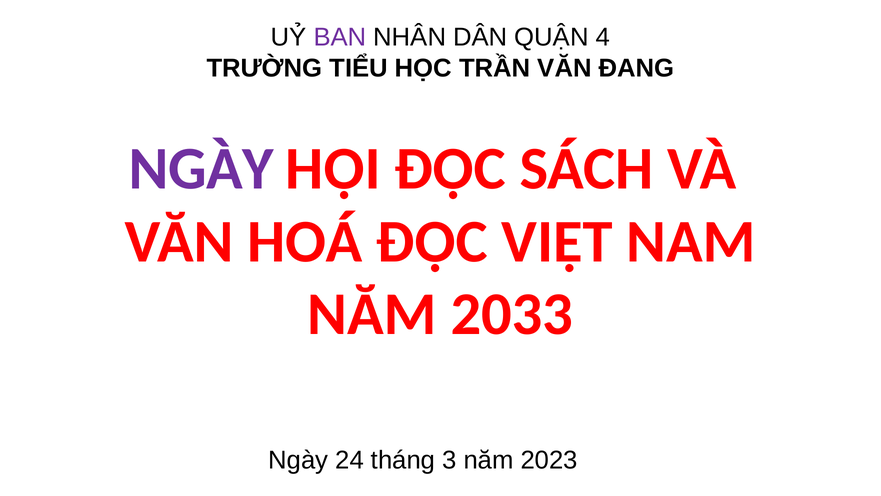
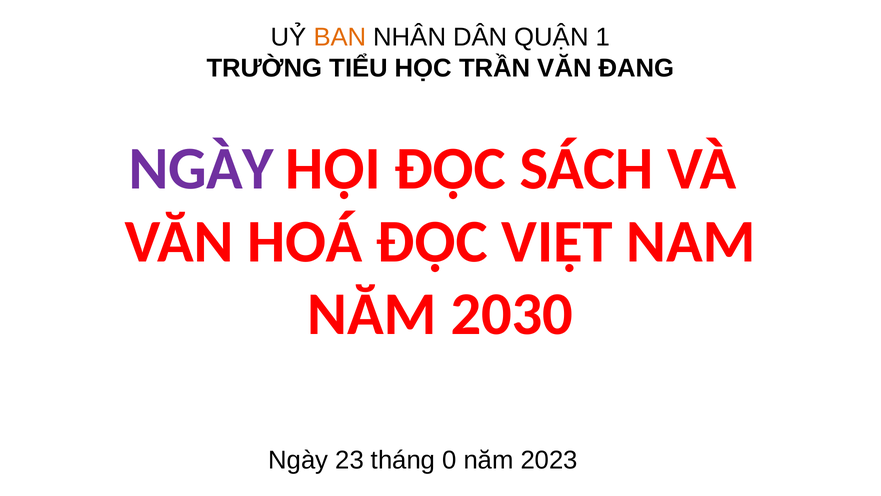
BAN colour: purple -> orange (340, 37)
4: 4 -> 1 (603, 37)
2033: 2033 -> 2030 (512, 314)
24: 24 -> 23 (350, 460)
3: 3 -> 0 (449, 460)
